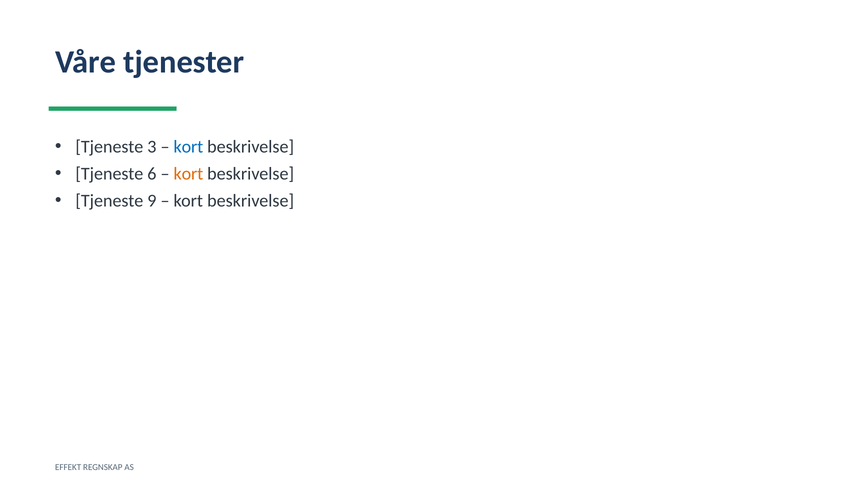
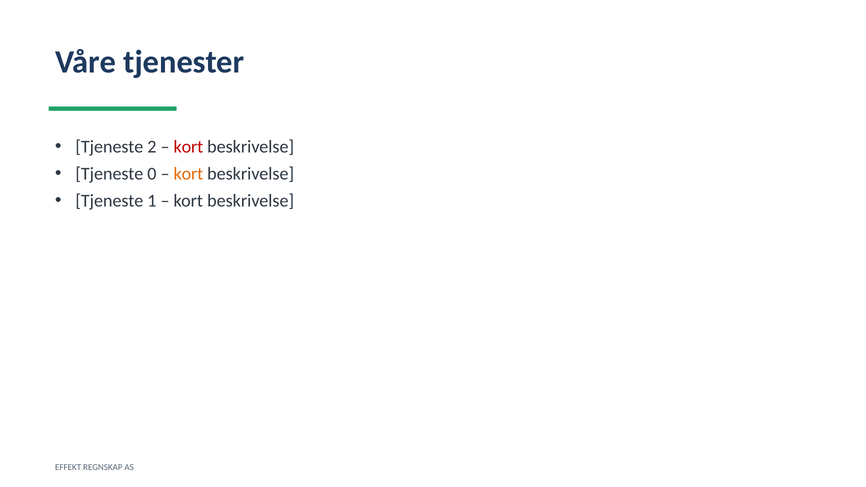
3: 3 -> 2 (152, 147)
kort colour: blue -> red (188, 147)
6: 6 -> 0 (152, 174)
9: 9 -> 1 (152, 201)
